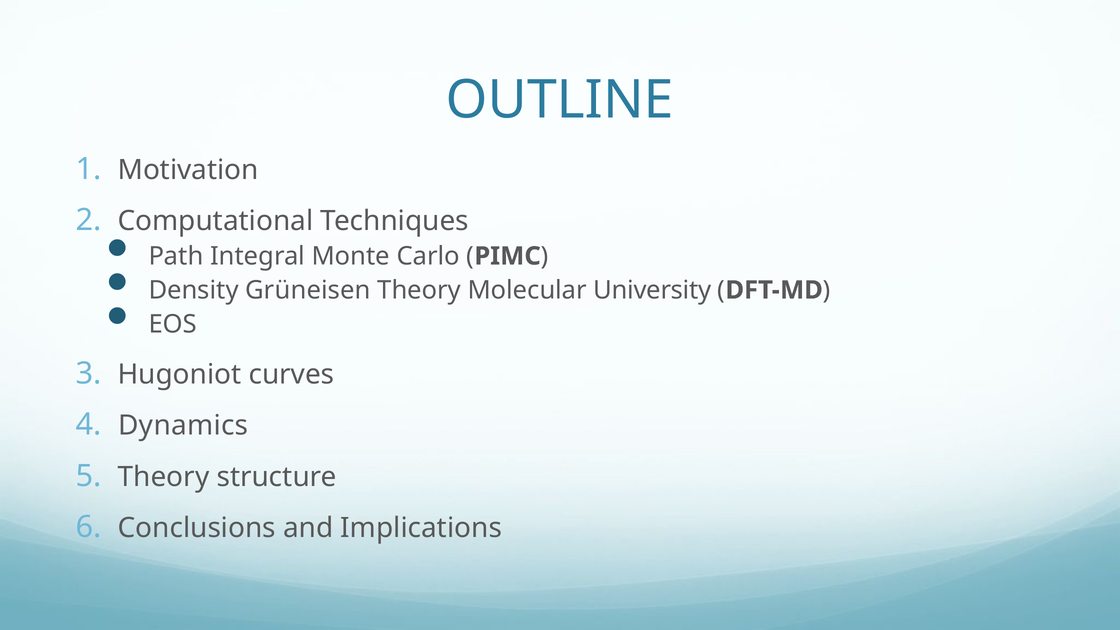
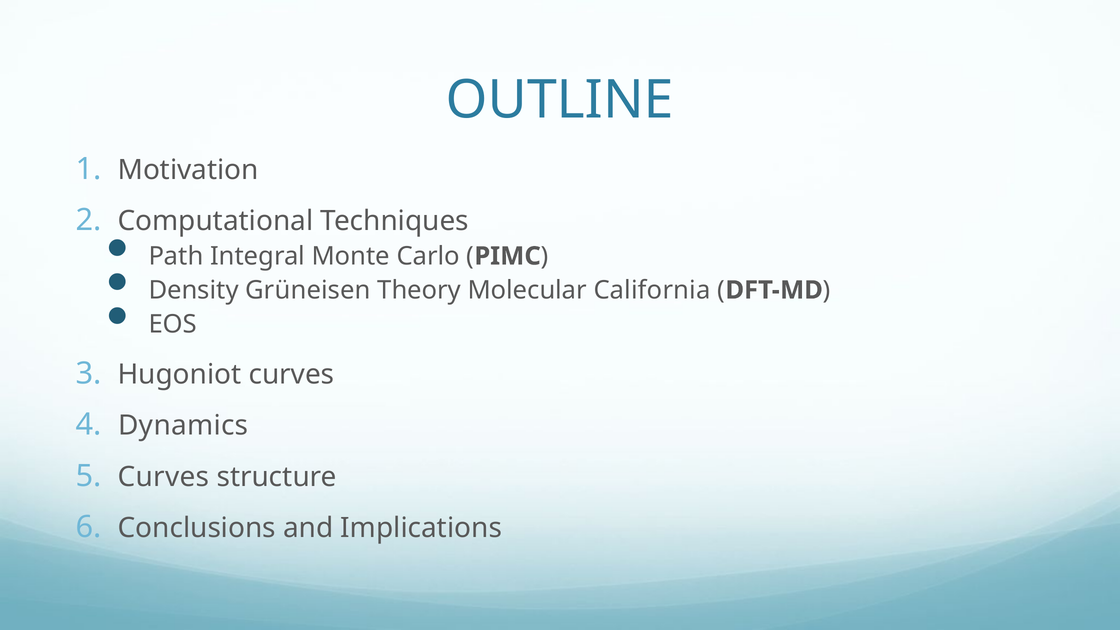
University: University -> California (652, 290)
Theory: Theory -> Curves (163, 477)
